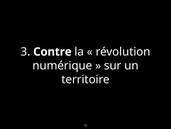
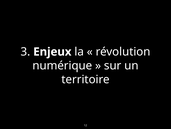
Contre: Contre -> Enjeux (52, 52)
